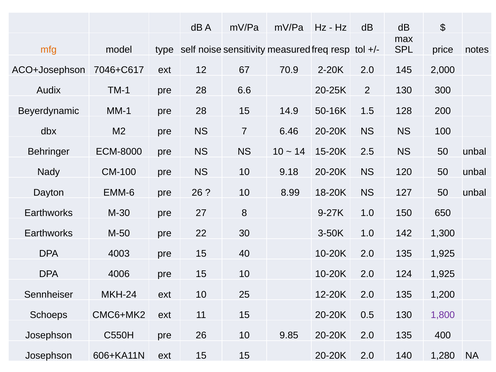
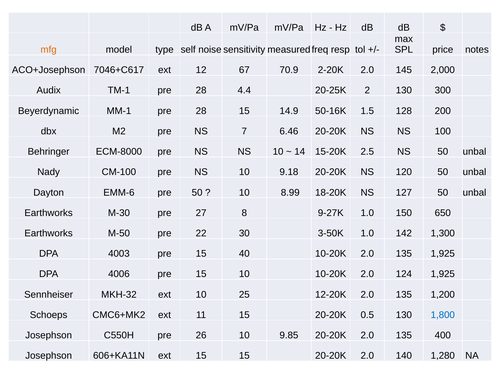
6.6: 6.6 -> 4.4 (244, 90)
EMM-6 pre 26: 26 -> 50 (197, 193)
MKH-24: MKH-24 -> MKH-32 (119, 295)
1,800 colour: purple -> blue (443, 315)
